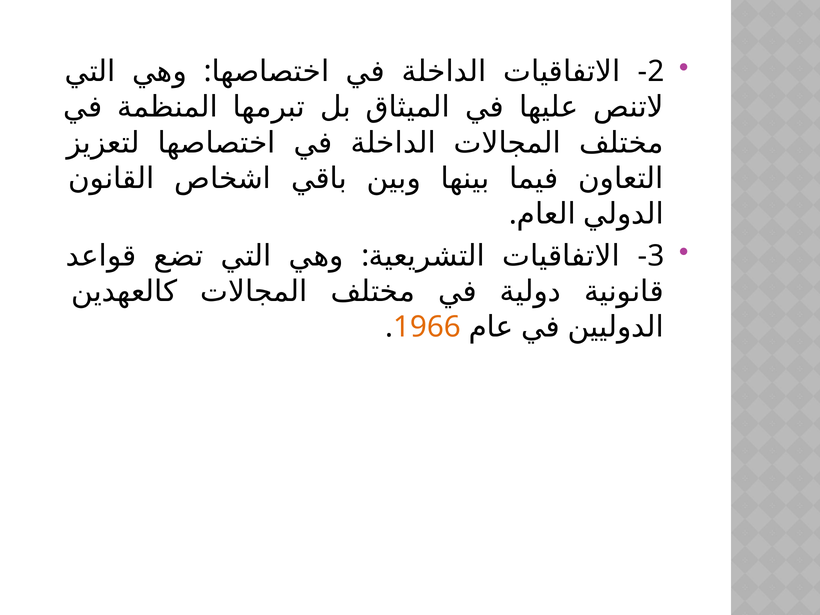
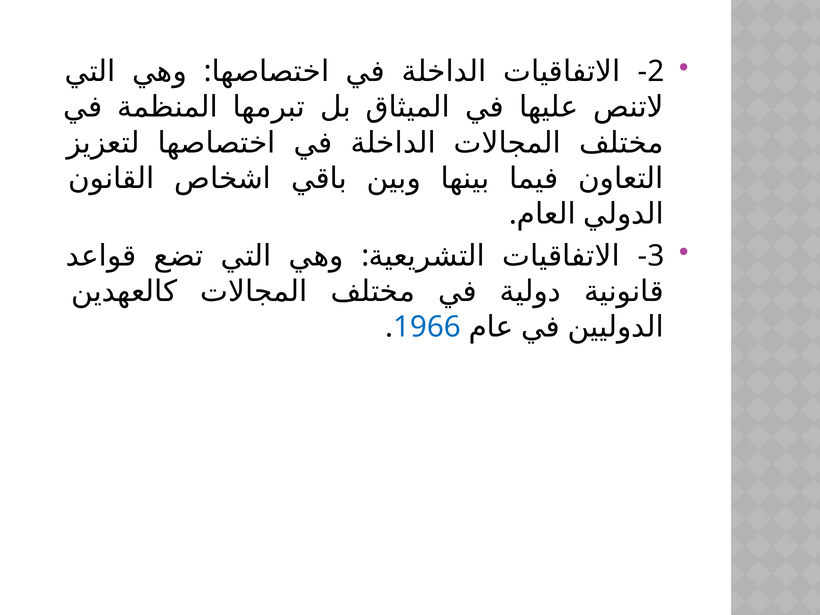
1966 colour: orange -> blue (427, 327)
